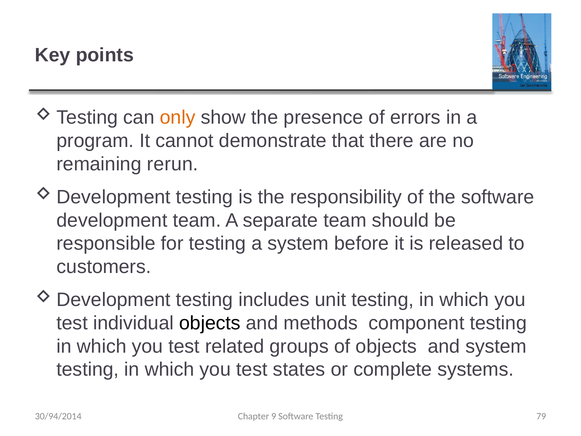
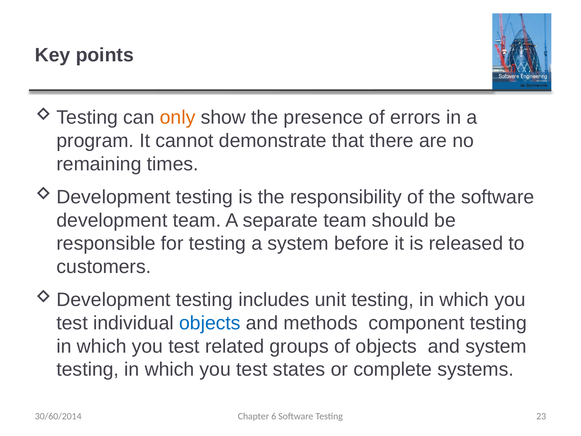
rerun: rerun -> times (173, 164)
objects colour: black -> blue (210, 323)
9: 9 -> 6 (274, 416)
79: 79 -> 23 (541, 416)
30/94/2014: 30/94/2014 -> 30/60/2014 (58, 416)
